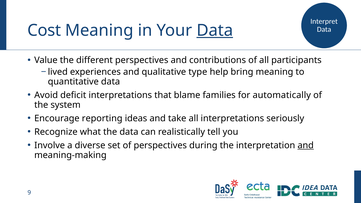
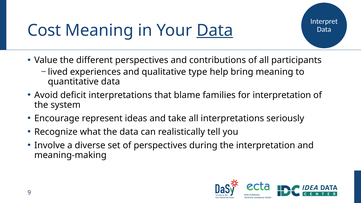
for automatically: automatically -> interpretation (282, 95)
reporting: reporting -> represent (102, 118)
and underline: present -> none (306, 145)
